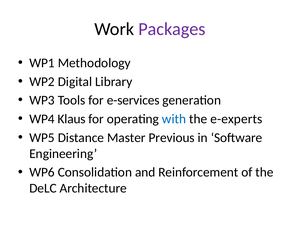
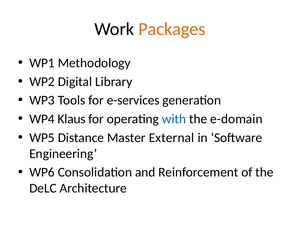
Packages colour: purple -> orange (172, 29)
e-experts: e-experts -> e-domain (236, 119)
Previous: Previous -> External (172, 138)
